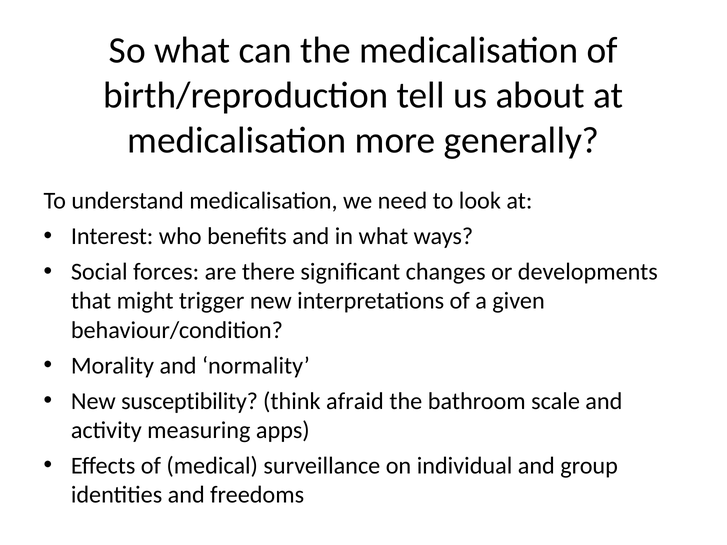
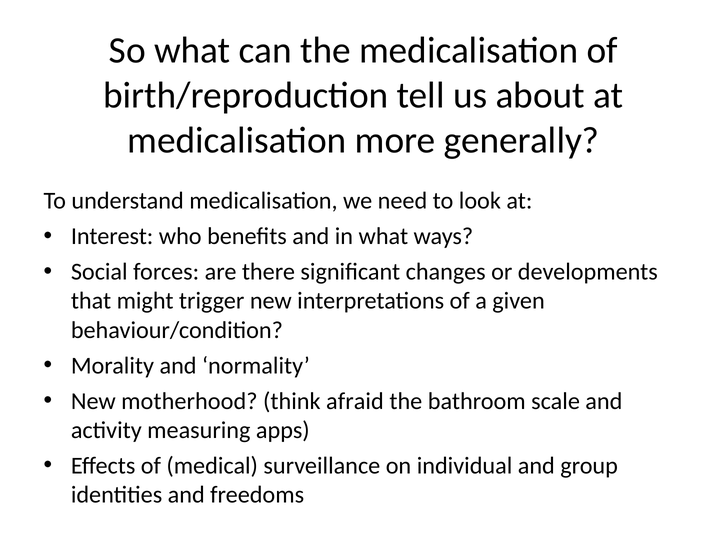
susceptibility: susceptibility -> motherhood (189, 401)
